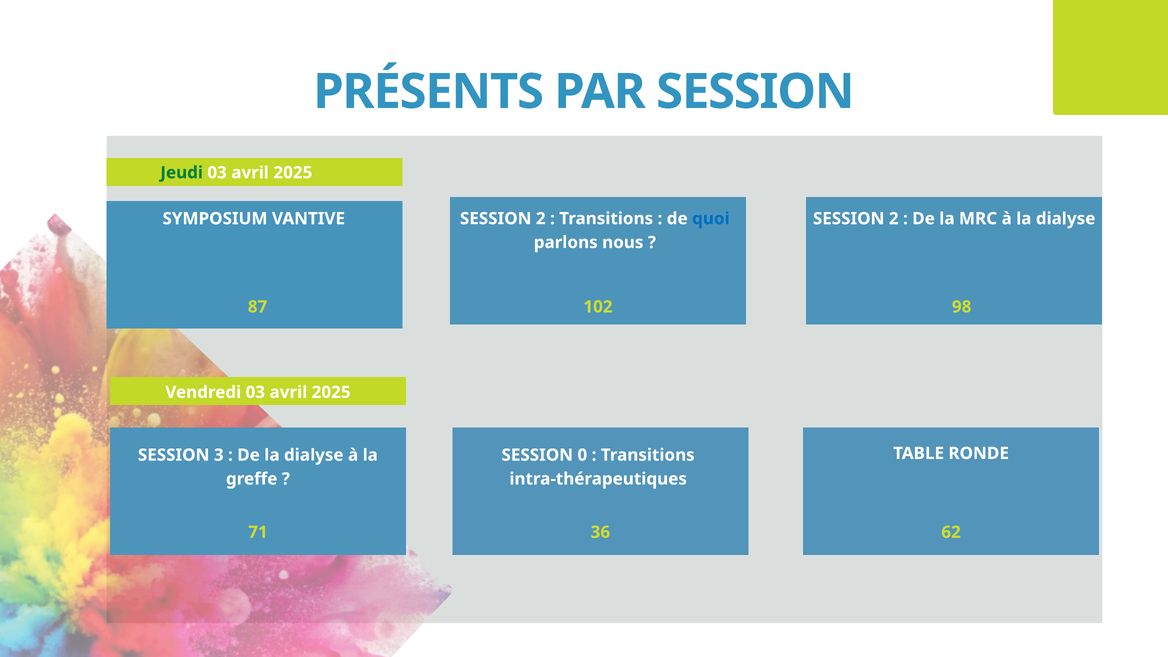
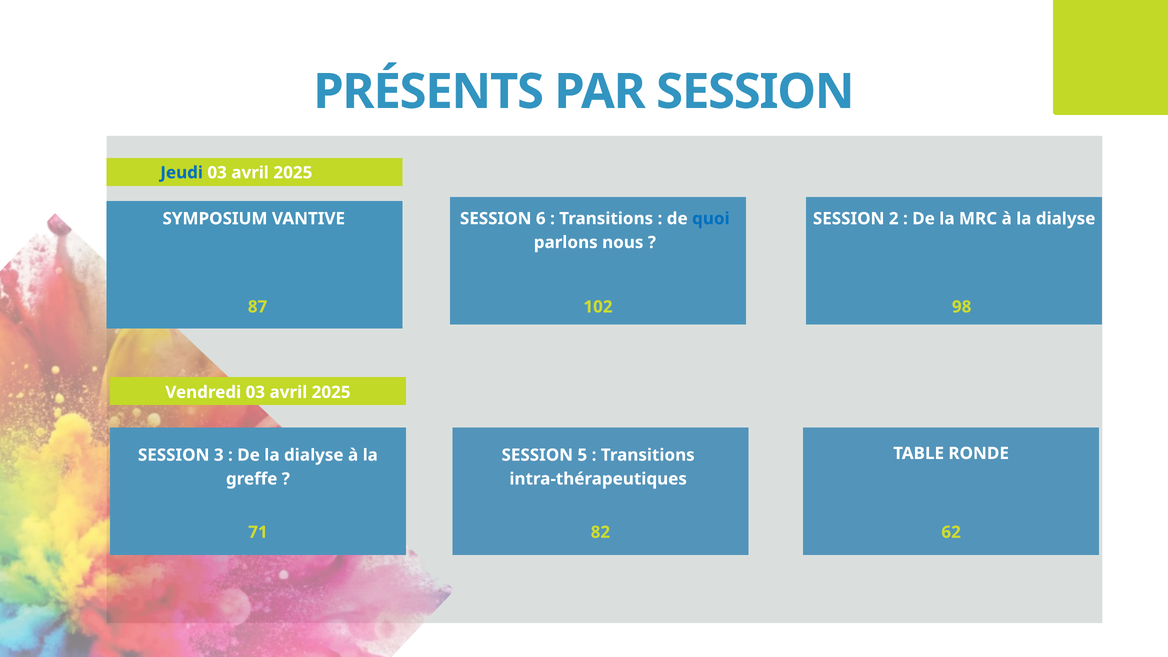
Jeudi colour: green -> blue (182, 173)
VANTIVE SESSION 2: 2 -> 6 (541, 219)
0: 0 -> 5 (582, 455)
36: 36 -> 82 (600, 532)
